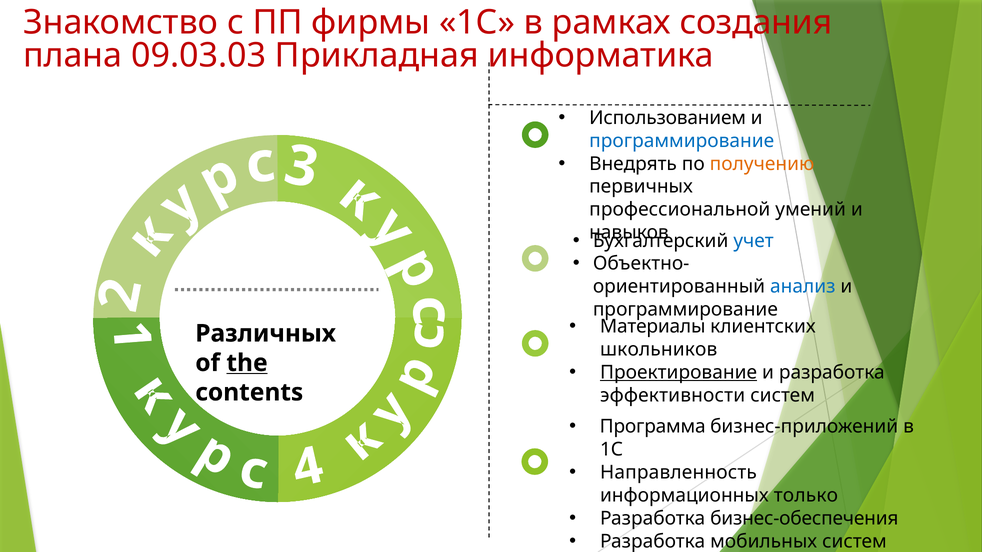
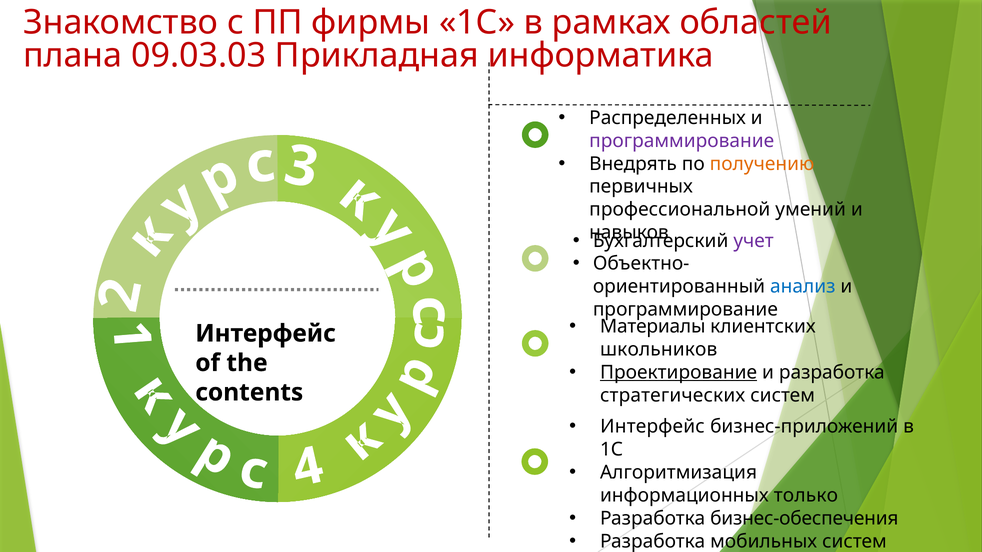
создания: создания -> областей (756, 23)
Использованием: Использованием -> Распределенных (668, 118)
программирование colour: blue -> purple (682, 141)
учет colour: blue -> purple (754, 241)
Различных: Различных -> Интерфейс (266, 334)
the underline: present -> none (247, 363)
эффективности: эффективности -> стратегических (673, 396)
Программа: Программа -> Интерфейс (652, 427)
Направленность: Направленность -> Алгоритмизация (679, 473)
